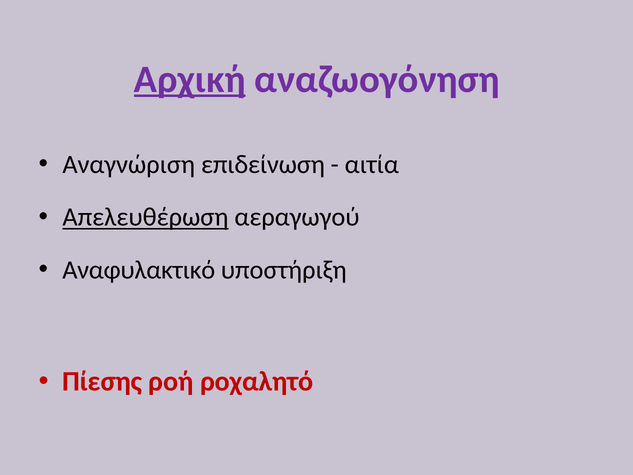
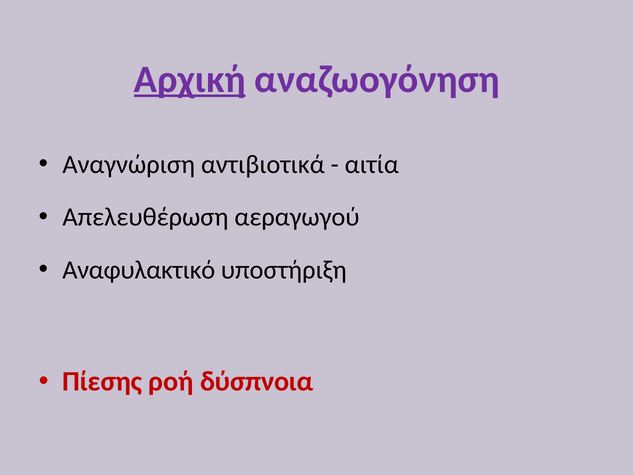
επιδείνωση: επιδείνωση -> αντιβιοτικά (263, 164)
Απελευθέρωση underline: present -> none (145, 217)
ροχαλητό: ροχαλητό -> δύσπνοια (257, 382)
